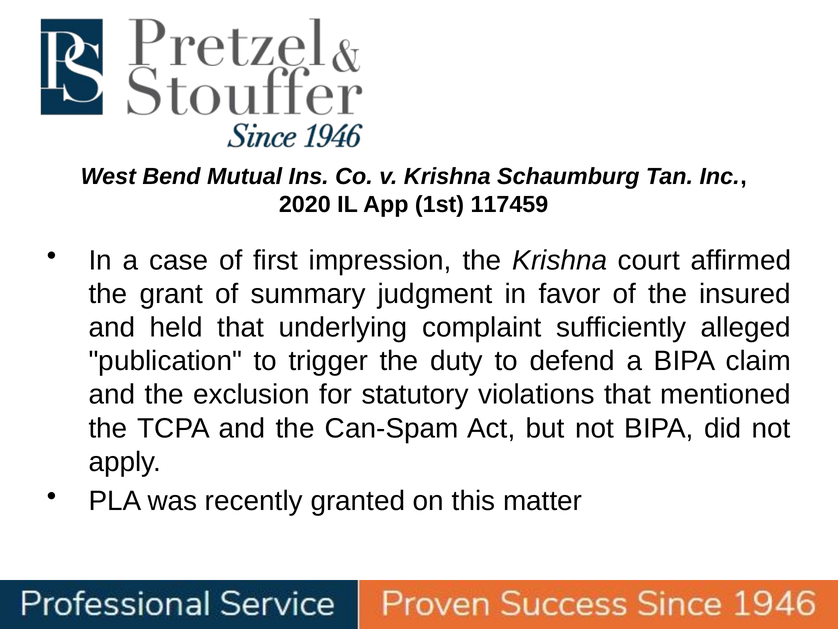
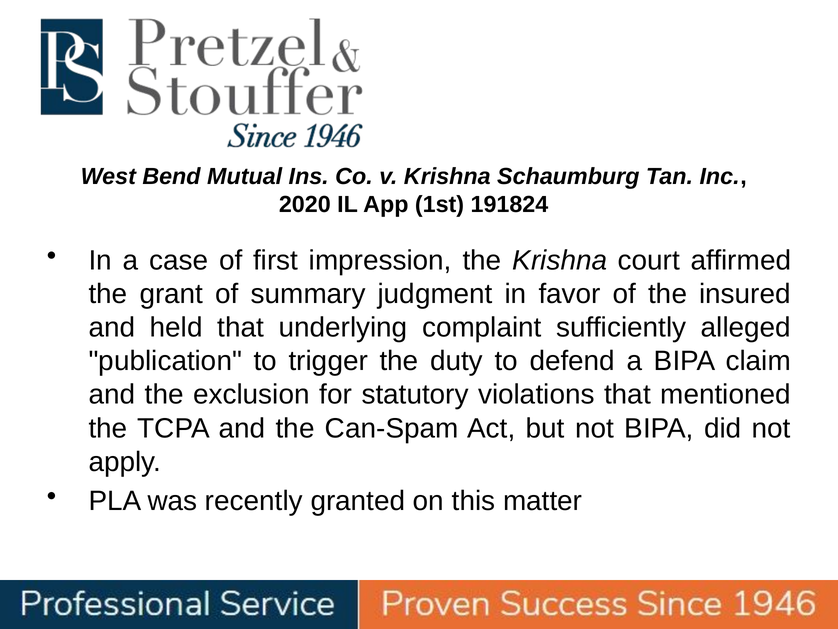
117459: 117459 -> 191824 (509, 204)
